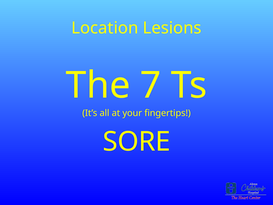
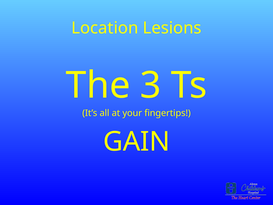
7: 7 -> 3 (151, 85)
SORE: SORE -> GAIN (137, 142)
